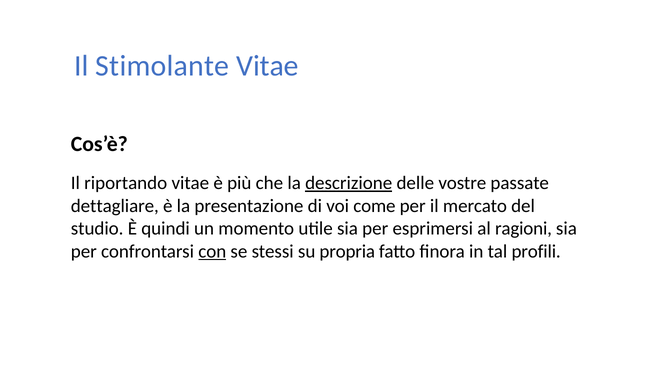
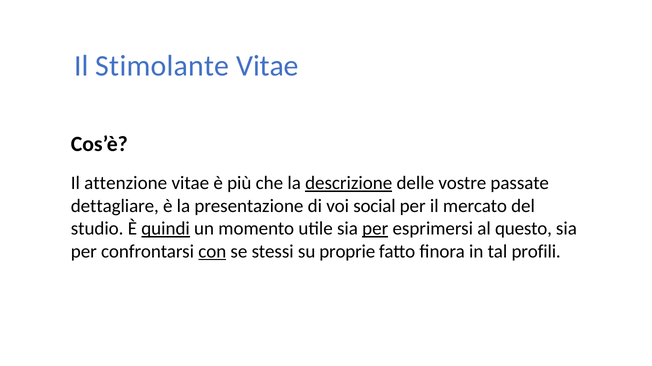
riportando: riportando -> attenzione (126, 183)
come: come -> social (374, 206)
quindi underline: none -> present (166, 229)
per underline: none -> present (375, 229)
ragioni: ragioni -> questo (523, 229)
propria: propria -> proprie (347, 252)
